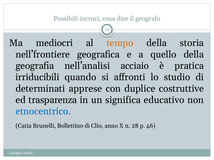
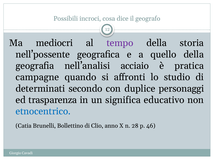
tempo colour: orange -> purple (120, 43)
nell’frontiere: nell’frontiere -> nell’possente (43, 55)
irriducibili: irriducibili -> campagne (37, 77)
apprese: apprese -> secondo (85, 89)
costruttive: costruttive -> personaggi (181, 89)
